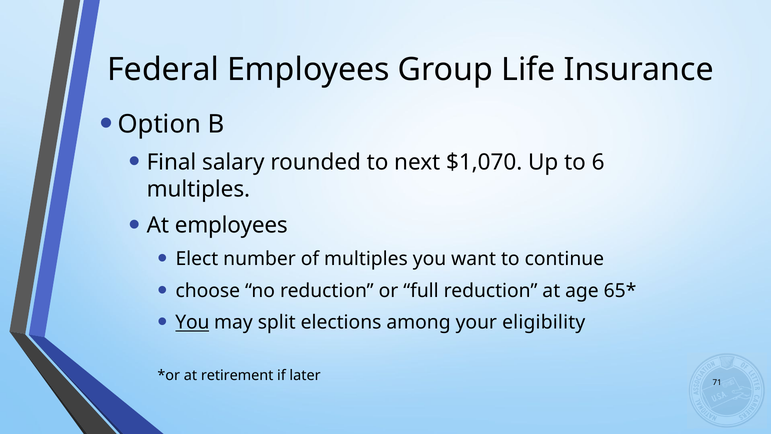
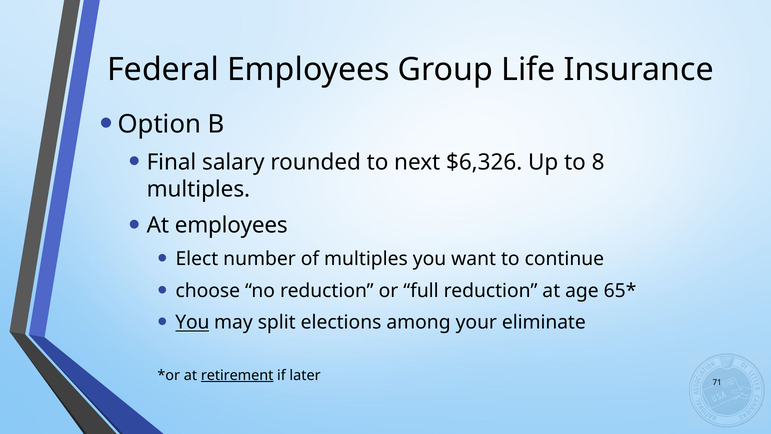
$1,070: $1,070 -> $6,326 (484, 162)
6: 6 -> 8 (598, 162)
eligibility: eligibility -> eliminate (544, 322)
retirement underline: none -> present (237, 375)
